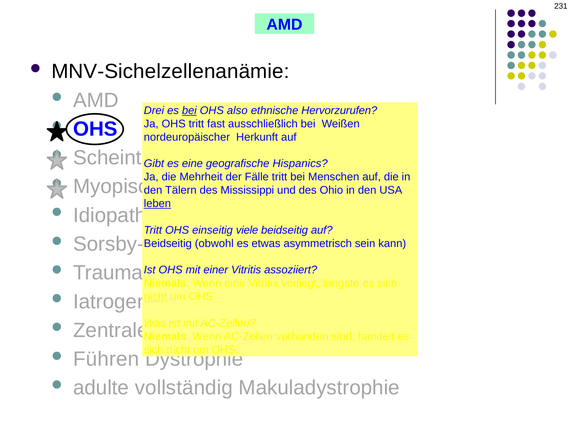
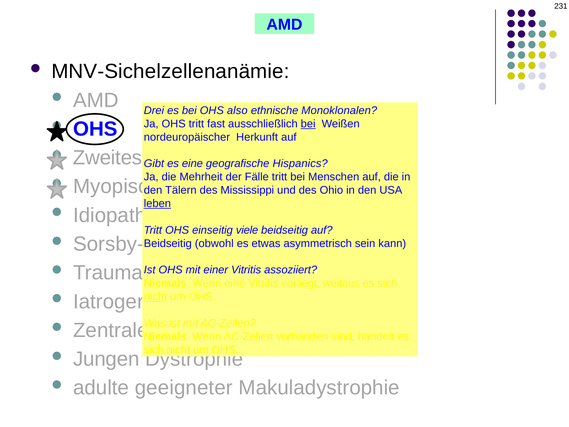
bei underline: present -> none (189, 110)
Hervorzurufen: Hervorzurufen -> Monoklonalen (339, 110)
bei underline: none -> present (308, 124)
Scheint: Scheint -> Zweites (107, 158)
längste: längste -> weitaus (341, 283)
Führen: Führen -> Jungen (106, 359)
vollständig: vollständig -> geeigneter (184, 388)
